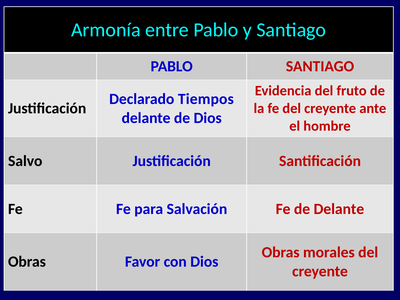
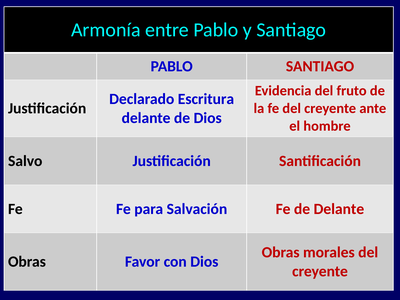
Tiempos: Tiempos -> Escritura (206, 99)
